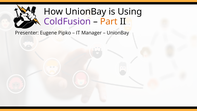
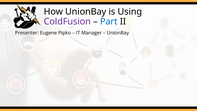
Part colour: orange -> blue (109, 21)
